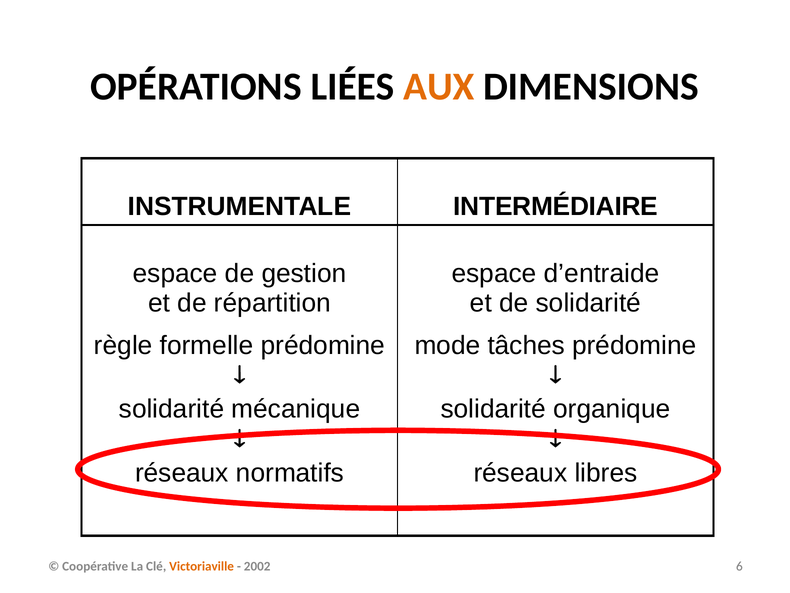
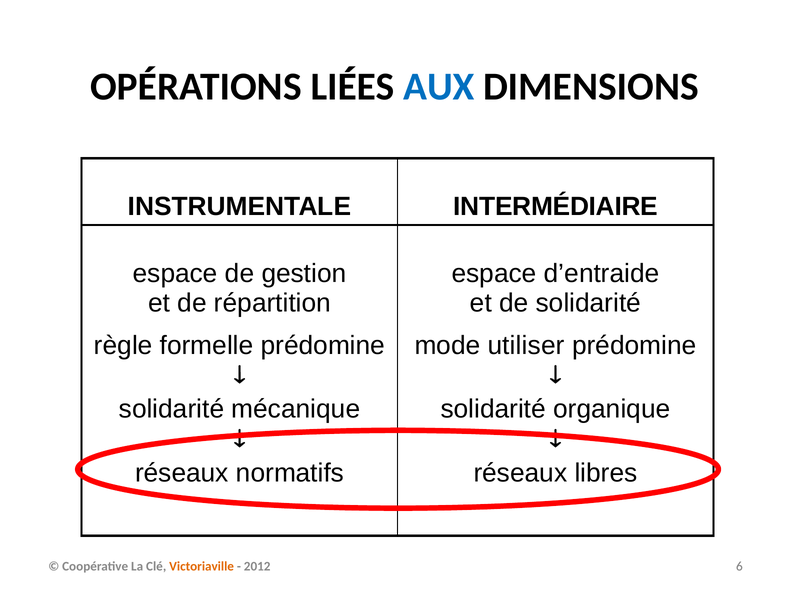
AUX colour: orange -> blue (439, 87)
tâches: tâches -> utiliser (526, 345)
2002: 2002 -> 2012 (257, 566)
